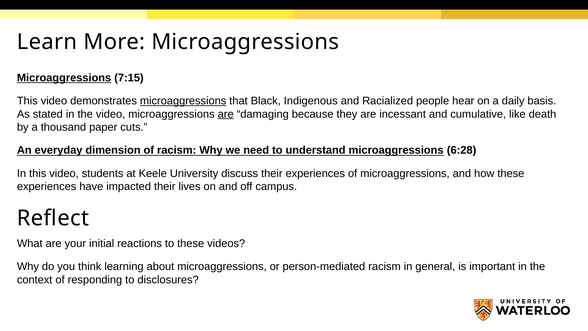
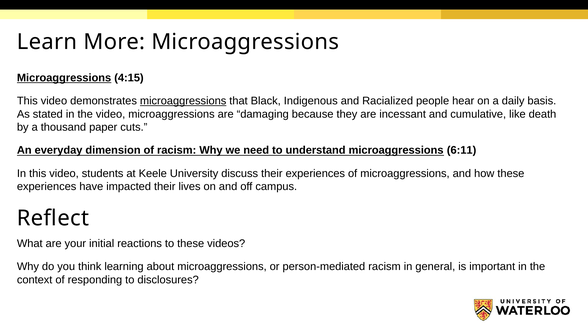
7:15: 7:15 -> 4:15 (129, 78)
are underline: present -> none (226, 114)
6:28: 6:28 -> 6:11 (462, 150)
